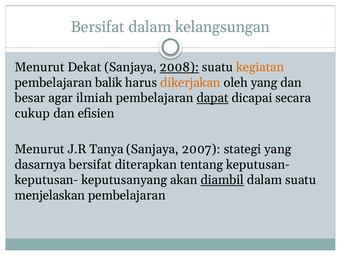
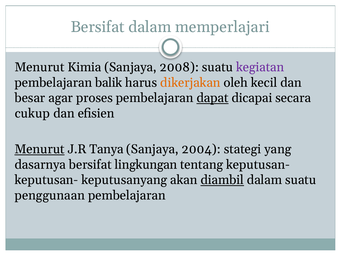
kelangsungan: kelangsungan -> memperlajari (222, 27)
Dekat: Dekat -> Kimia (84, 67)
2008 underline: present -> none (179, 67)
kegiatan colour: orange -> purple (260, 67)
oleh yang: yang -> kecil (264, 83)
ilmiah: ilmiah -> proses (94, 98)
Menurut underline: none -> present (40, 149)
2007: 2007 -> 2004 (201, 149)
diterapkan: diterapkan -> lingkungan (146, 164)
menjelaskan: menjelaskan -> penggunaan (50, 195)
